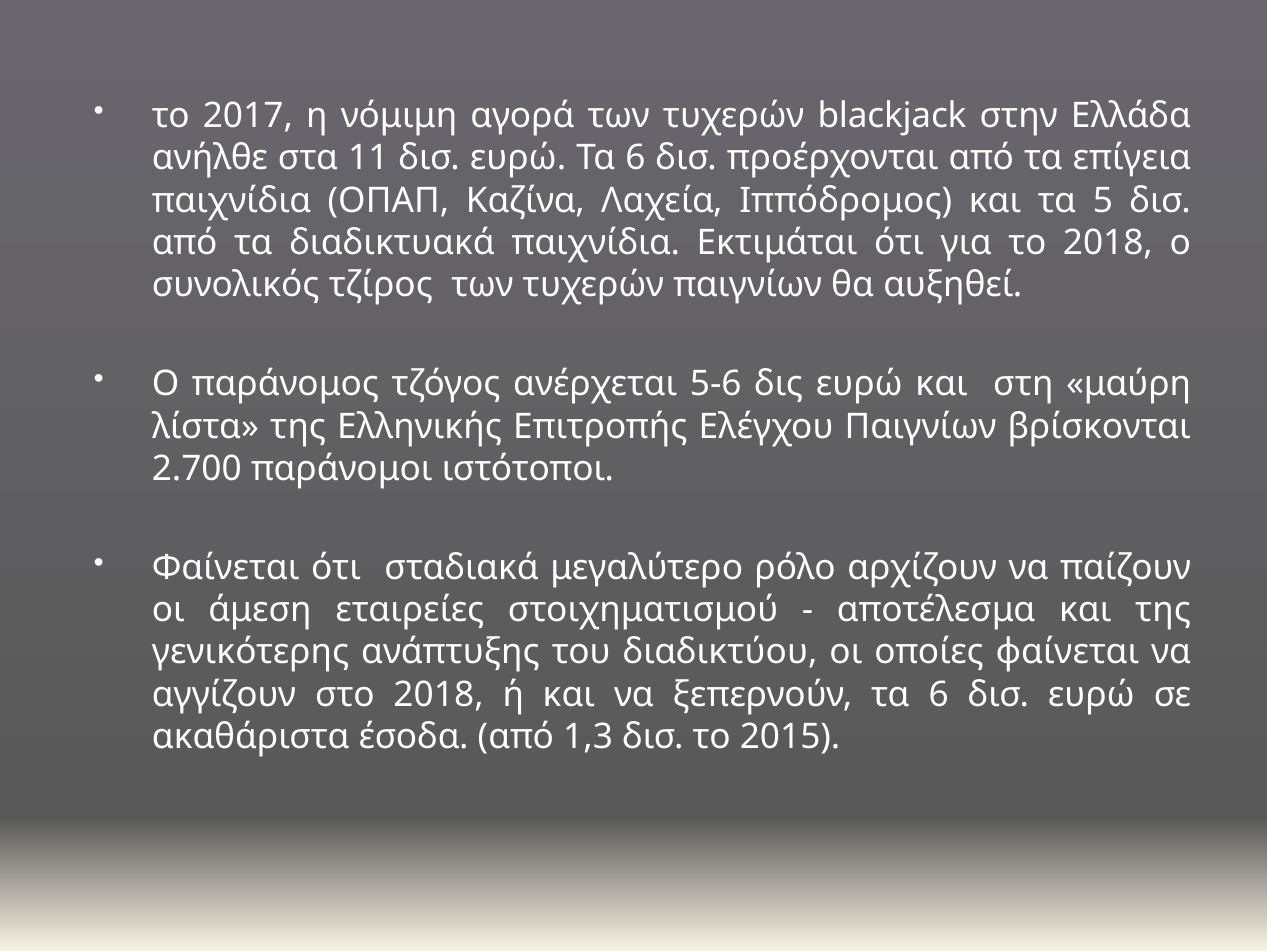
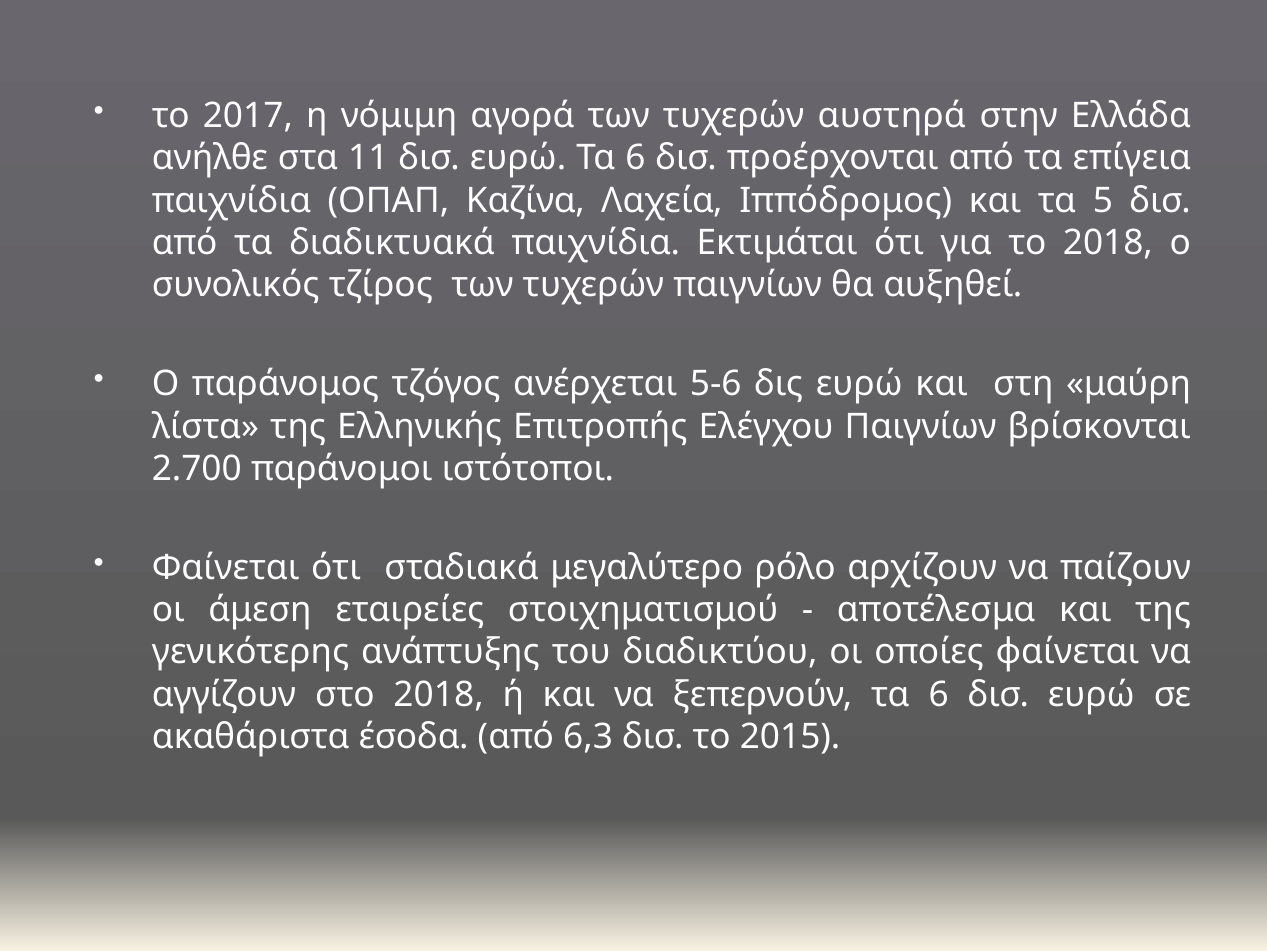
blackjack: blackjack -> αυστηρά (892, 116)
1,3: 1,3 -> 6,3 (588, 736)
